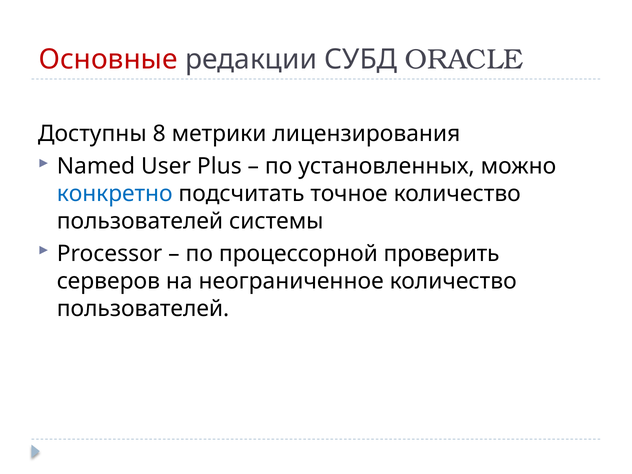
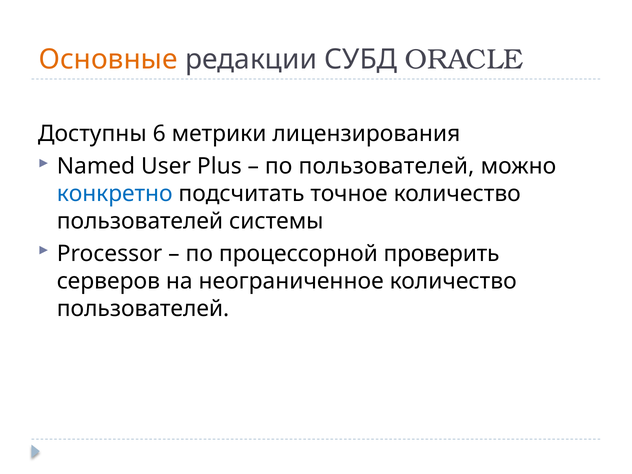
Основные colour: red -> orange (108, 60)
8: 8 -> 6 (159, 134)
по установленных: установленных -> пользователей (386, 166)
